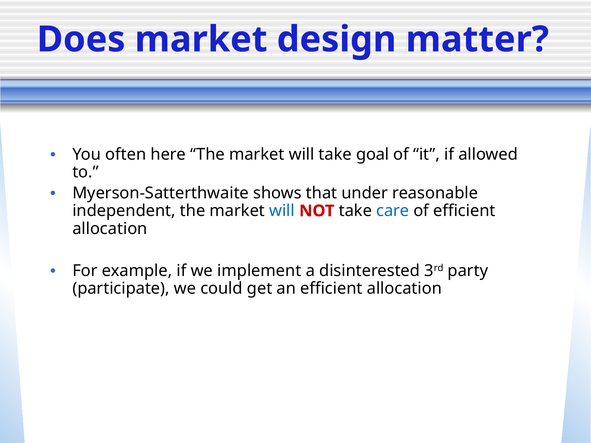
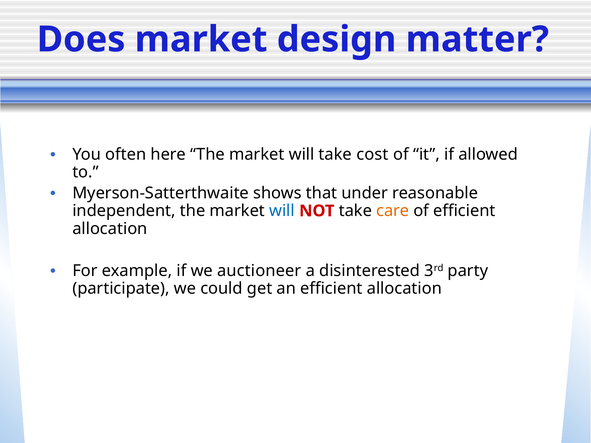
goal: goal -> cost (373, 155)
care colour: blue -> orange (393, 211)
implement: implement -> auctioneer (259, 271)
